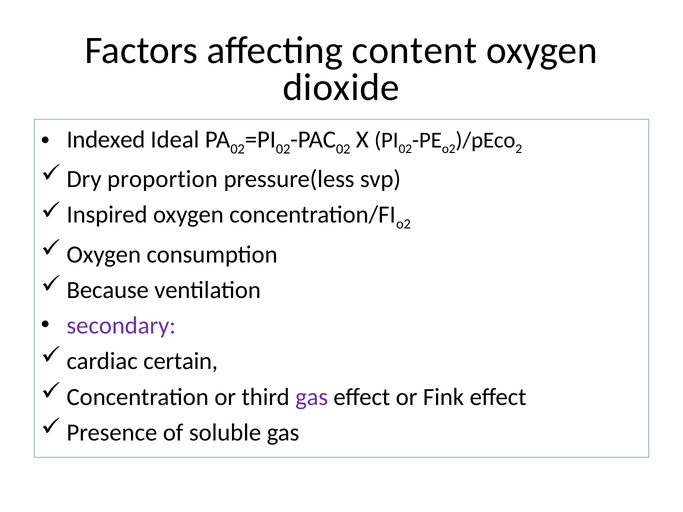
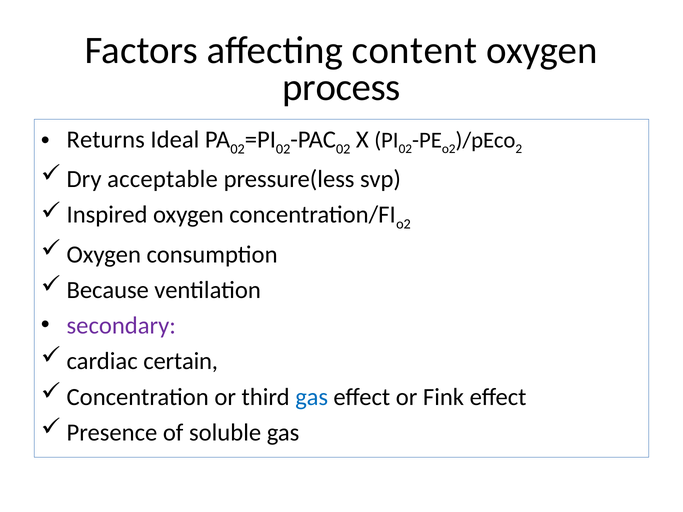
dioxide: dioxide -> process (342, 88)
Indexed: Indexed -> Returns (106, 139)
proportion: proportion -> acceptable (162, 179)
gas colour: purple -> blue (312, 397)
